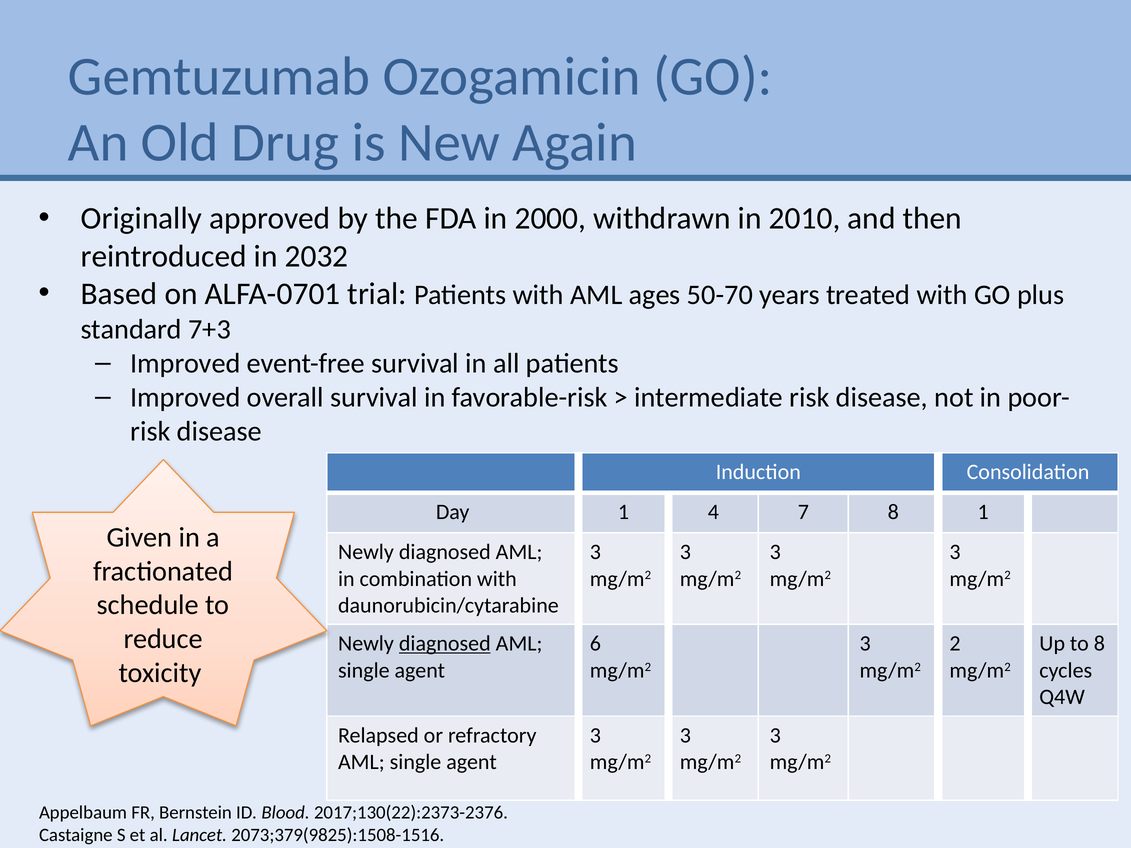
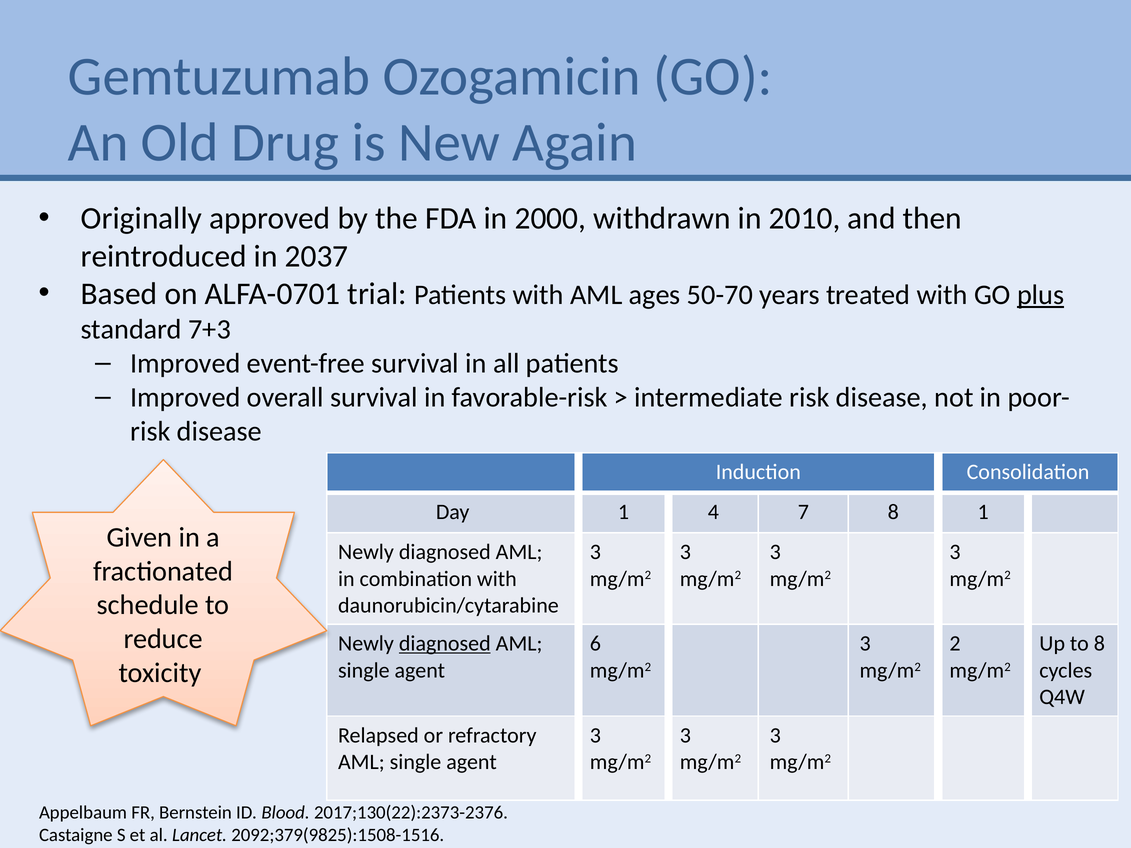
2032: 2032 -> 2037 (317, 256)
plus underline: none -> present (1041, 295)
2073;379(9825):1508-1516: 2073;379(9825):1508-1516 -> 2092;379(9825):1508-1516 (338, 835)
